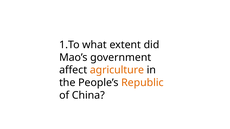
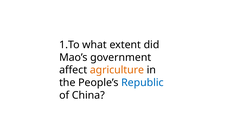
Republic colour: orange -> blue (142, 83)
